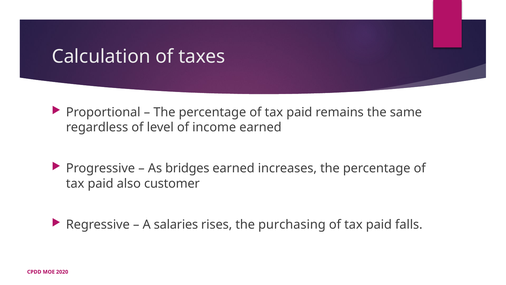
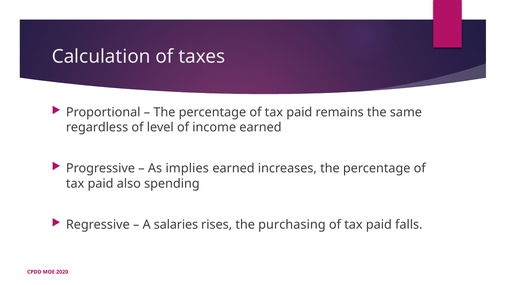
bridges: bridges -> implies (187, 168)
customer: customer -> spending (172, 183)
